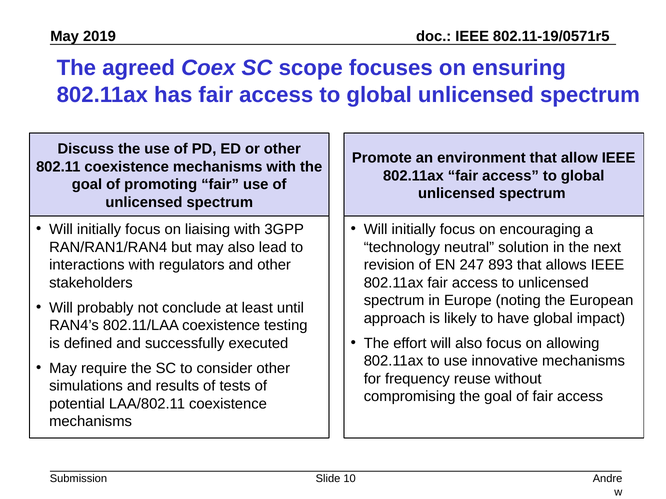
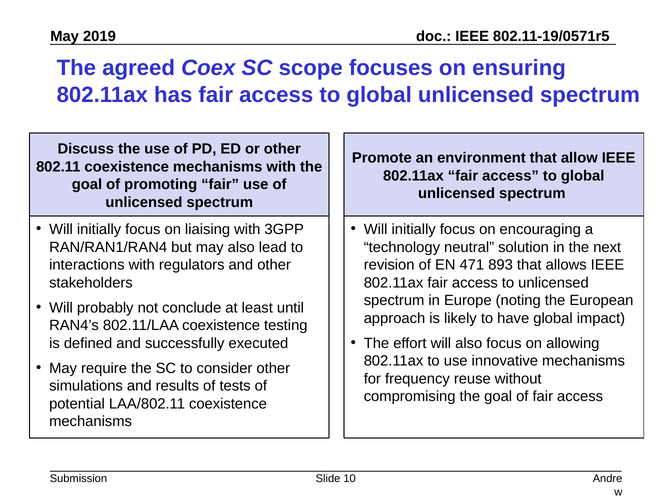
247: 247 -> 471 (472, 265)
